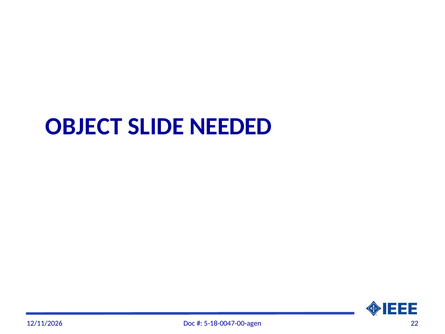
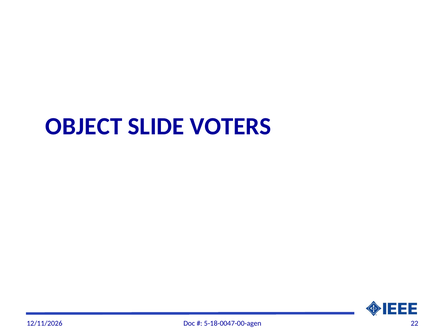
NEEDED: NEEDED -> VOTERS (231, 126)
